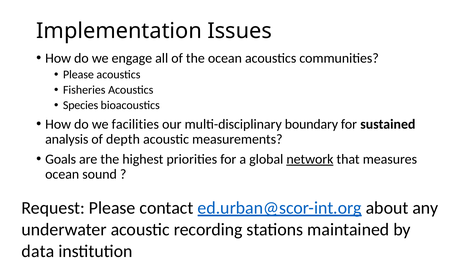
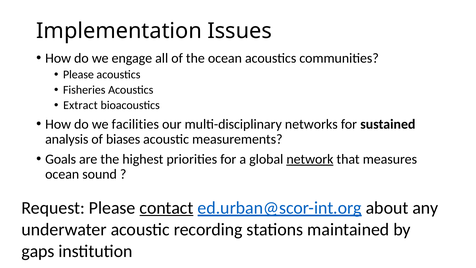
Species: Species -> Extract (80, 105)
boundary: boundary -> networks (311, 124)
depth: depth -> biases (123, 139)
contact underline: none -> present (166, 208)
data: data -> gaps (38, 251)
